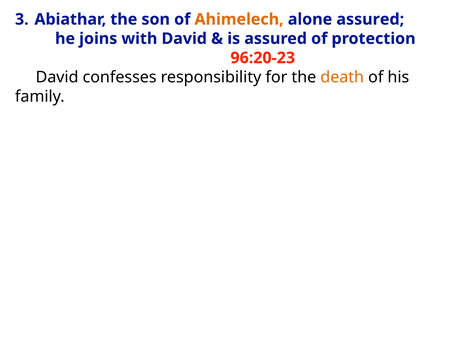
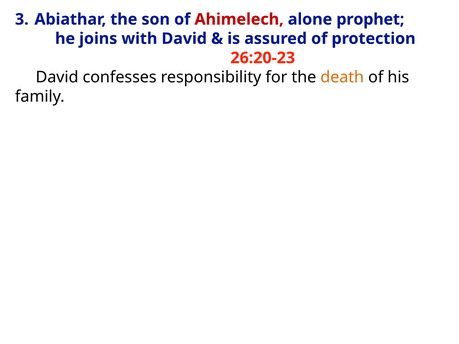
Ahimelech colour: orange -> red (239, 19)
alone assured: assured -> prophet (370, 19)
96:20-23: 96:20-23 -> 26:20-23 (263, 58)
